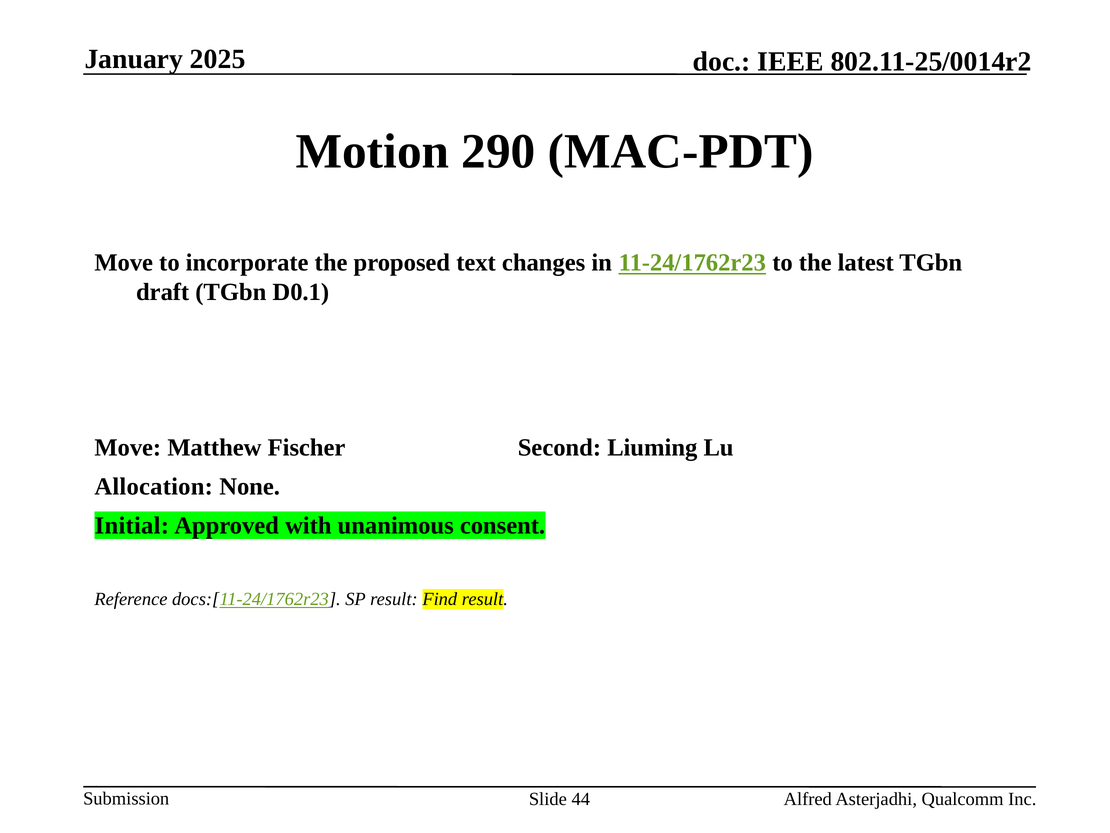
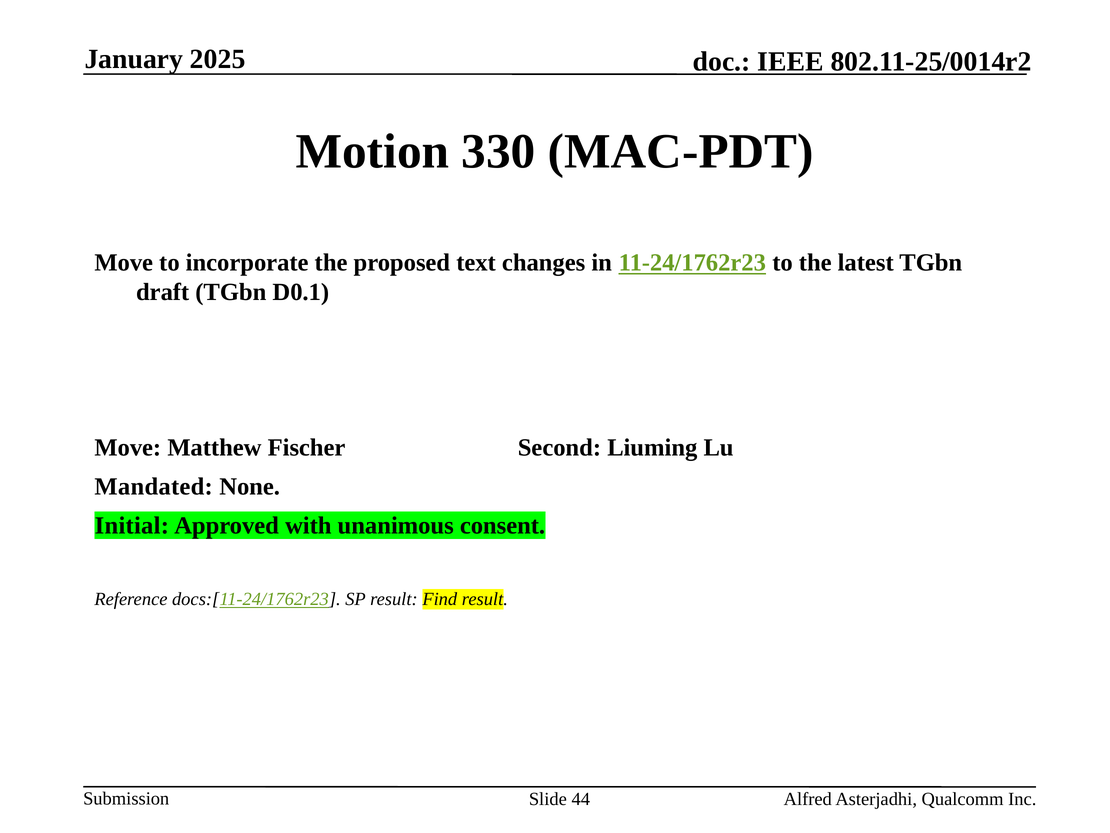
290: 290 -> 330 (498, 151)
Allocation: Allocation -> Mandated (154, 486)
